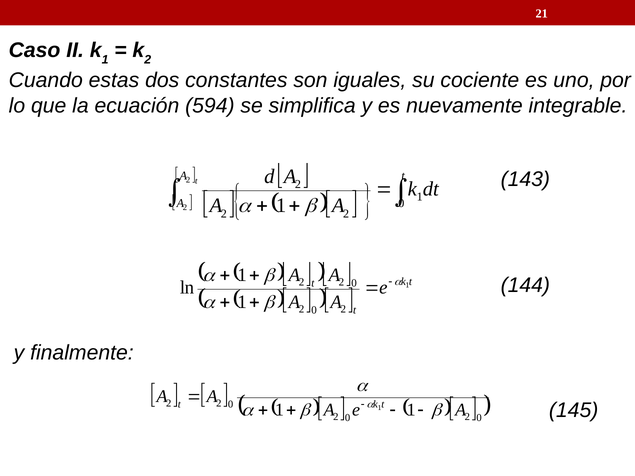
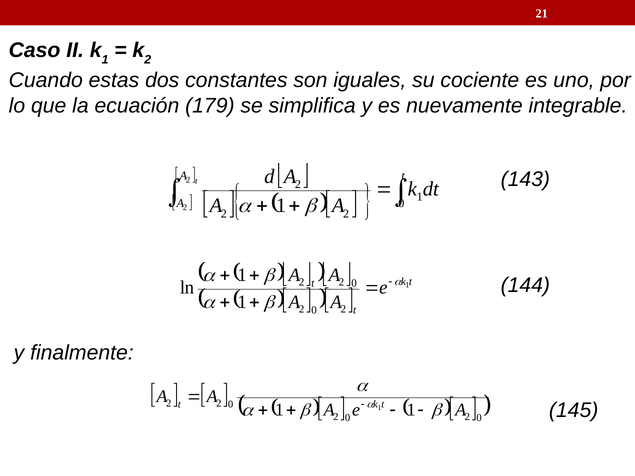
594: 594 -> 179 (210, 106)
